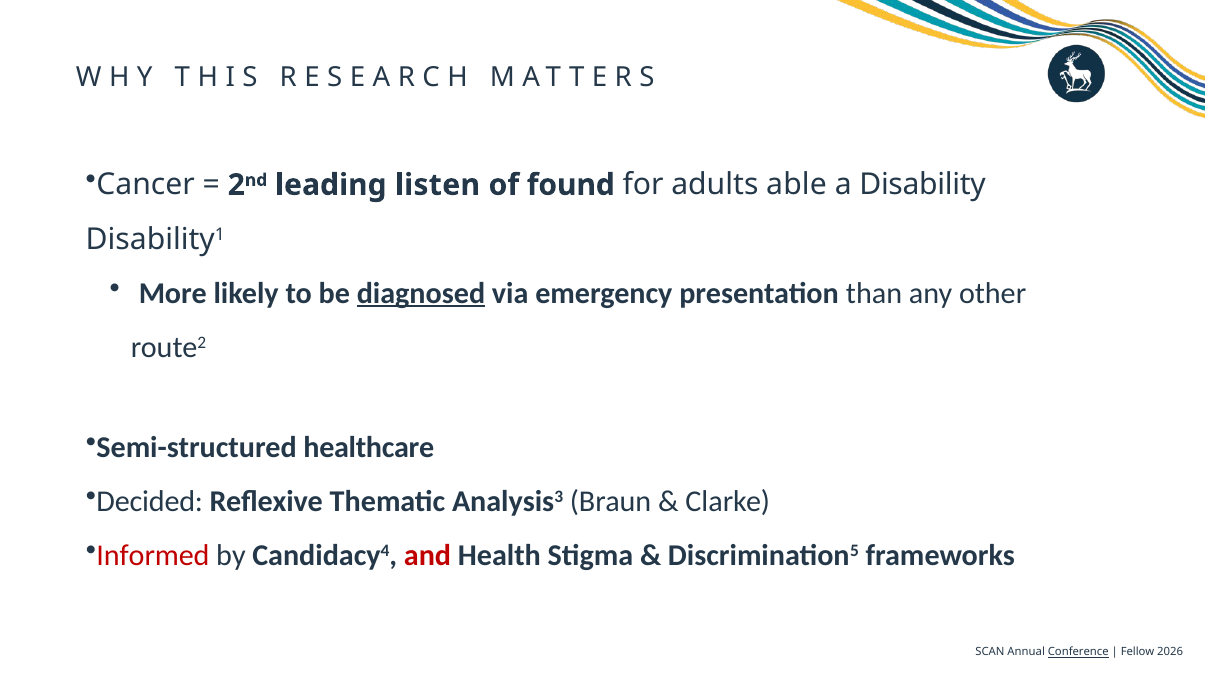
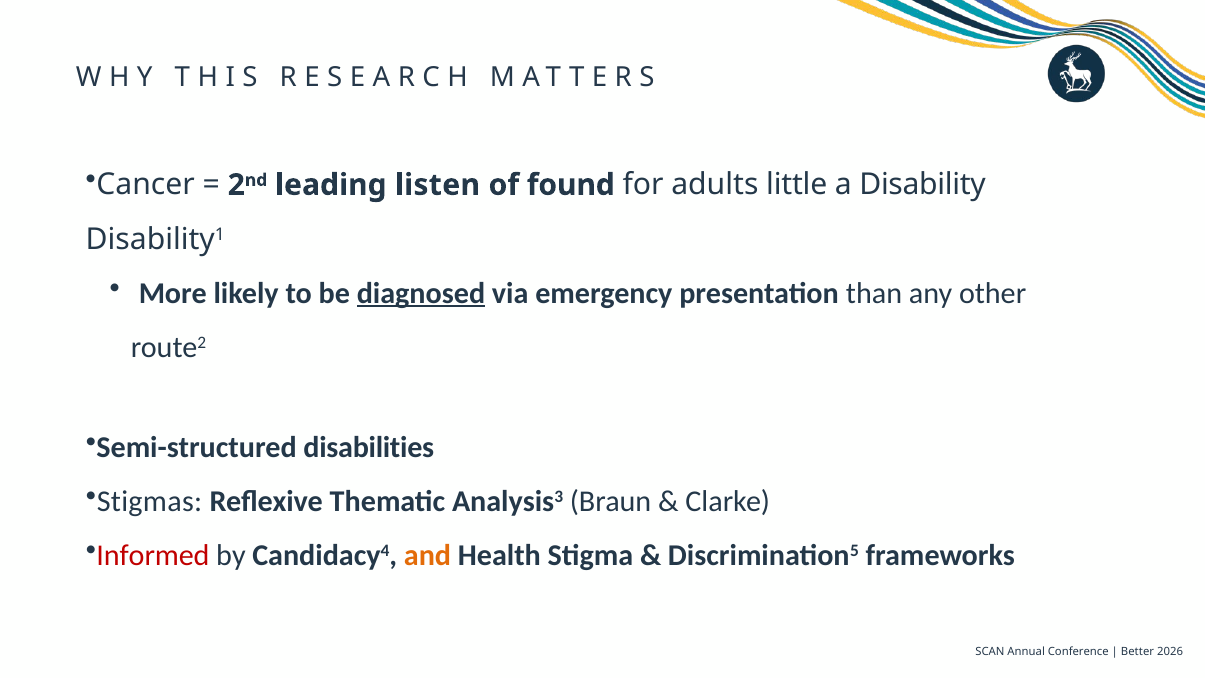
able: able -> little (797, 185)
healthcare: healthcare -> disabilities (369, 447)
Decided: Decided -> Stigmas (149, 501)
and colour: red -> orange (427, 556)
Conference underline: present -> none (1078, 652)
Fellow: Fellow -> Better (1138, 652)
